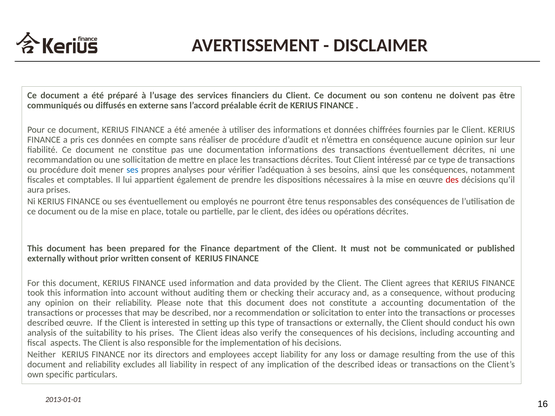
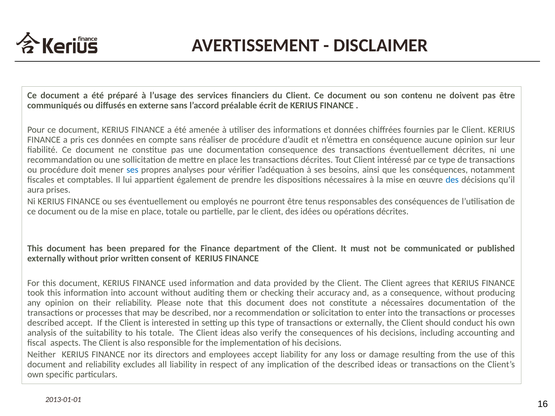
documentation informations: informations -> consequence (293, 150)
des colour: red -> blue (452, 180)
a accounting: accounting -> nécessaires (402, 303)
described œuvre: œuvre -> accept (80, 323)
his prises: prises -> totale (162, 333)
